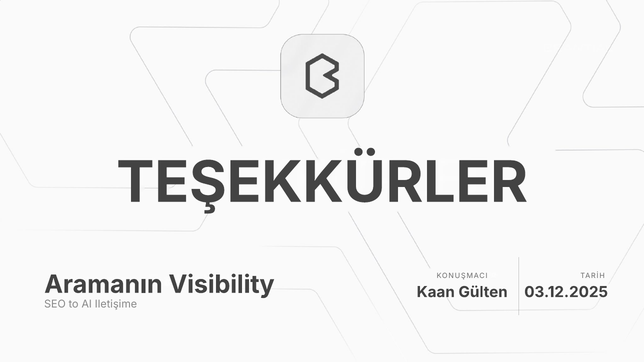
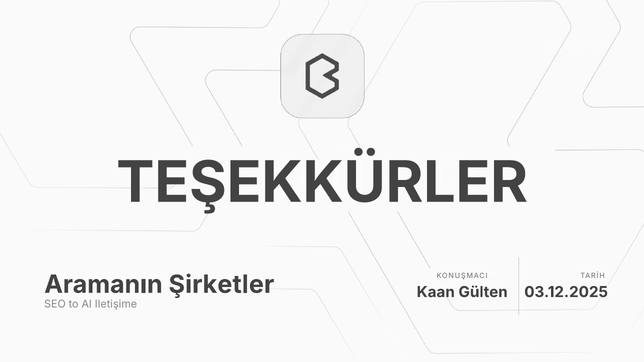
Visibility: Visibility -> Şirketler (221, 285)
